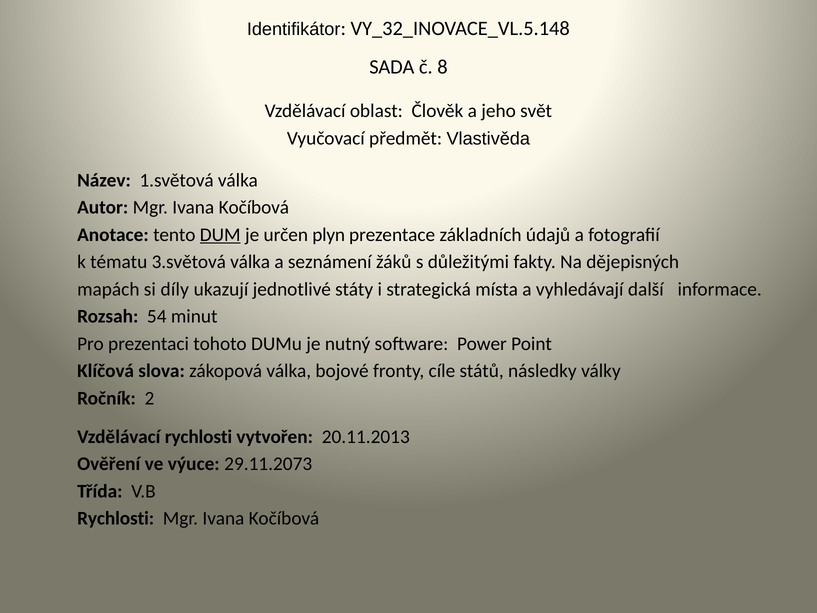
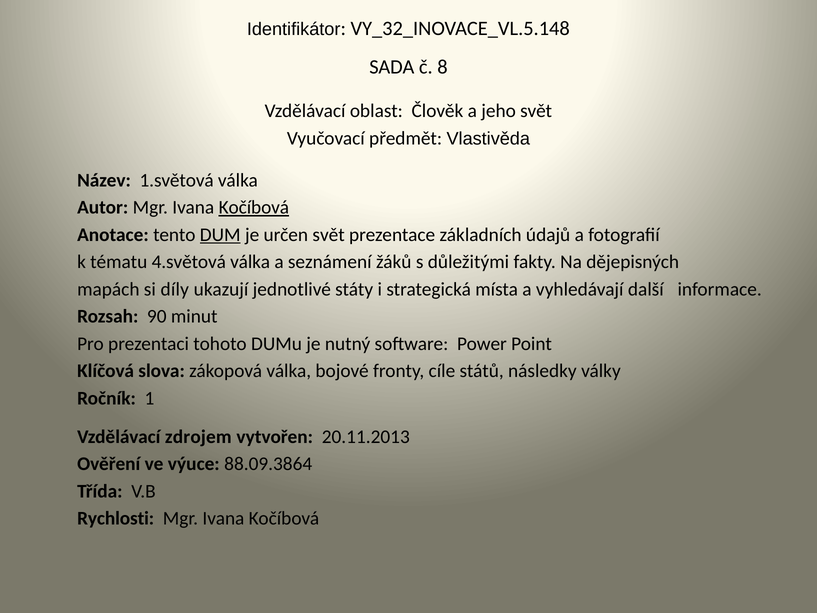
Kočíbová underline: none -> present (254, 207)
určen plyn: plyn -> svět (329, 235)
3.světová: 3.světová -> 4.světová (189, 262)
54: 54 -> 90 (157, 316)
2: 2 -> 1 (149, 398)
Vzdělávací rychlosti: rychlosti -> zdrojem (198, 437)
29.11.2073: 29.11.2073 -> 88.09.3864 (268, 464)
